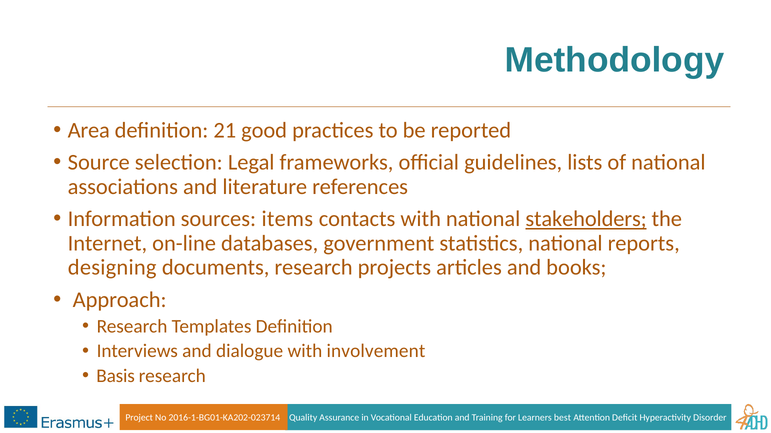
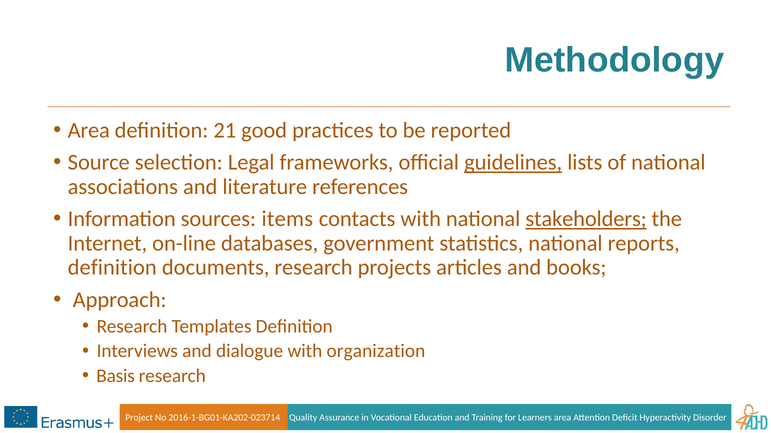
guidelines underline: none -> present (513, 163)
designing: designing -> definition (112, 268)
involvement: involvement -> organization (376, 352)
best: best -> area (563, 418)
